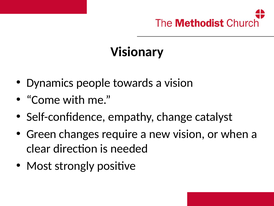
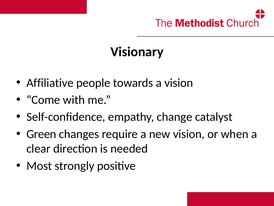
Dynamics: Dynamics -> Affiliative (50, 83)
